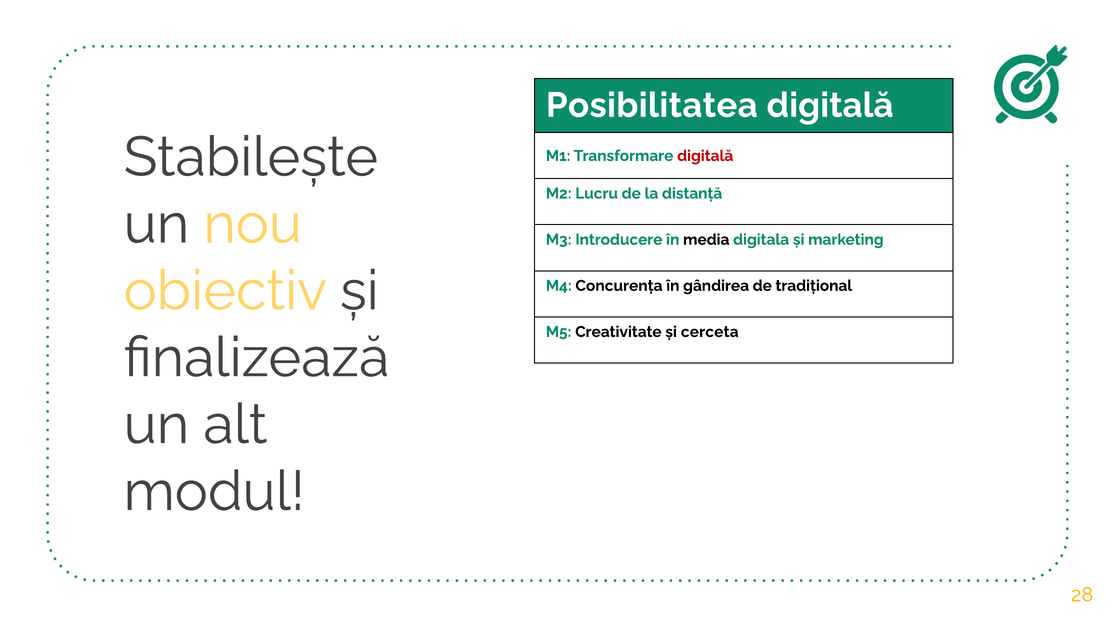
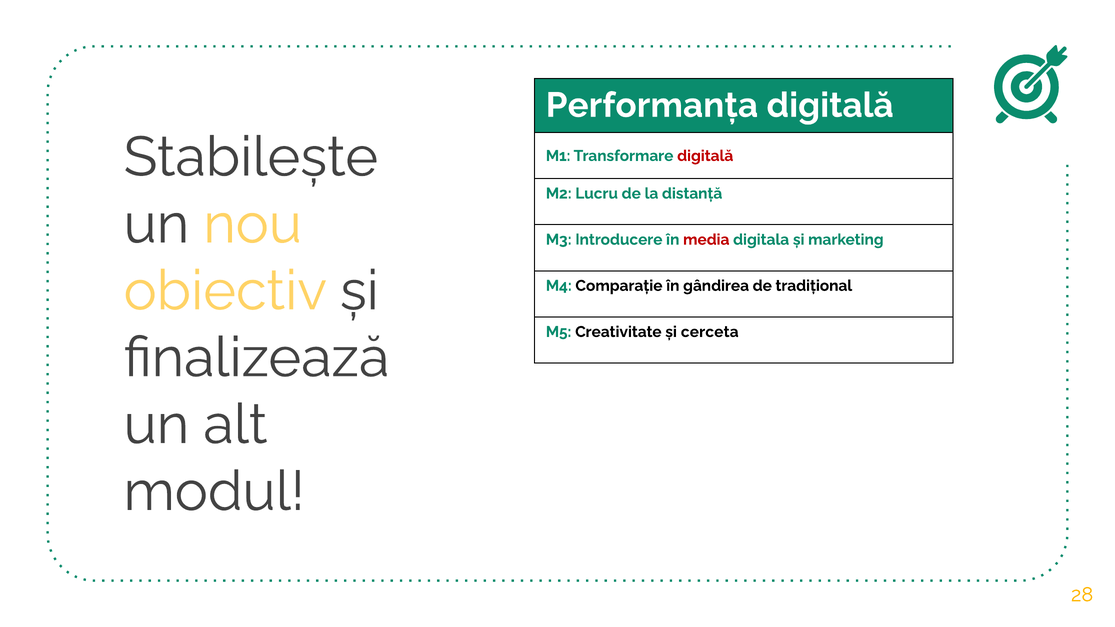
Posibilitatea: Posibilitatea -> Performanța (652, 105)
media colour: black -> red (706, 240)
Concurența: Concurența -> Comparație (619, 286)
